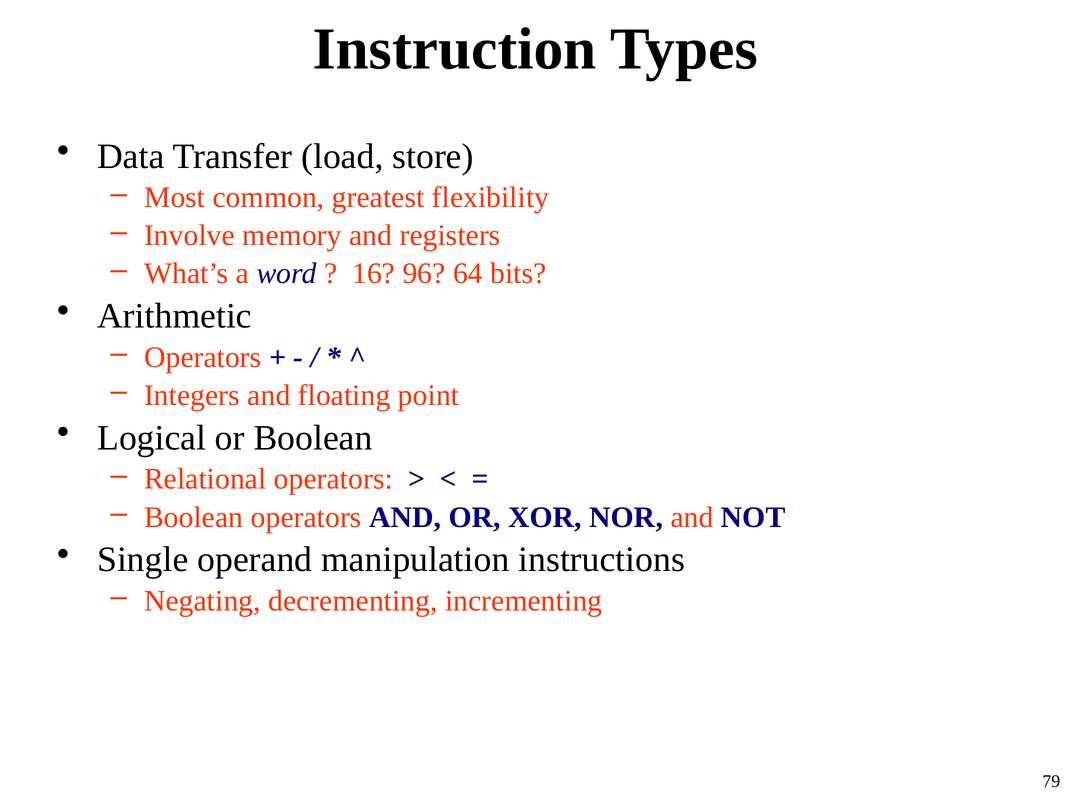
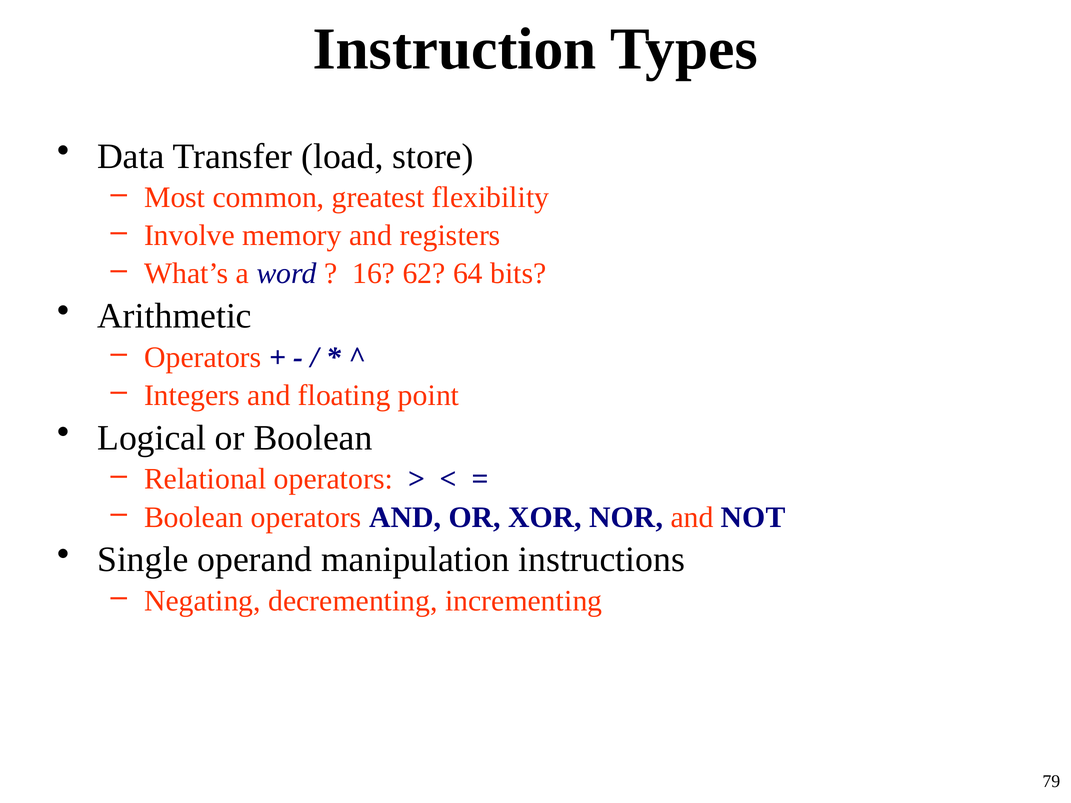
96: 96 -> 62 (424, 274)
